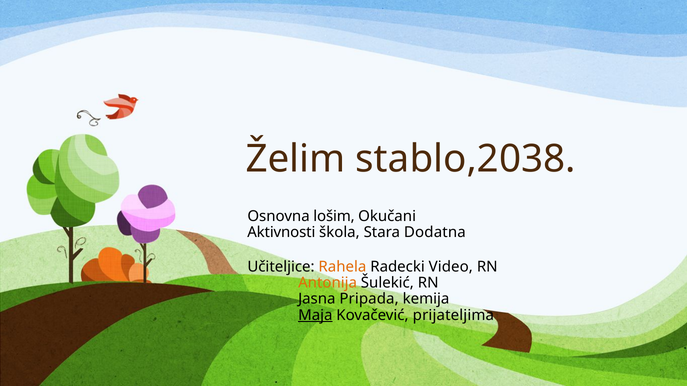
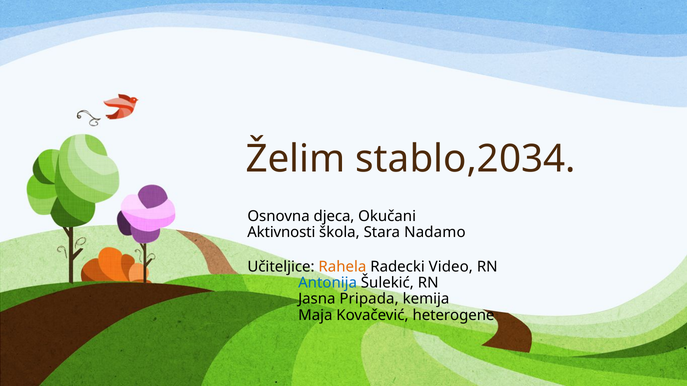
stablo,2038: stablo,2038 -> stablo,2034 (466, 159)
lošim: lošim -> djeca (334, 216)
Dodatna: Dodatna -> Nadamo (435, 233)
Antonija colour: orange -> blue (328, 283)
Maja underline: present -> none (315, 316)
prijateljima: prijateljima -> heterogene (453, 316)
